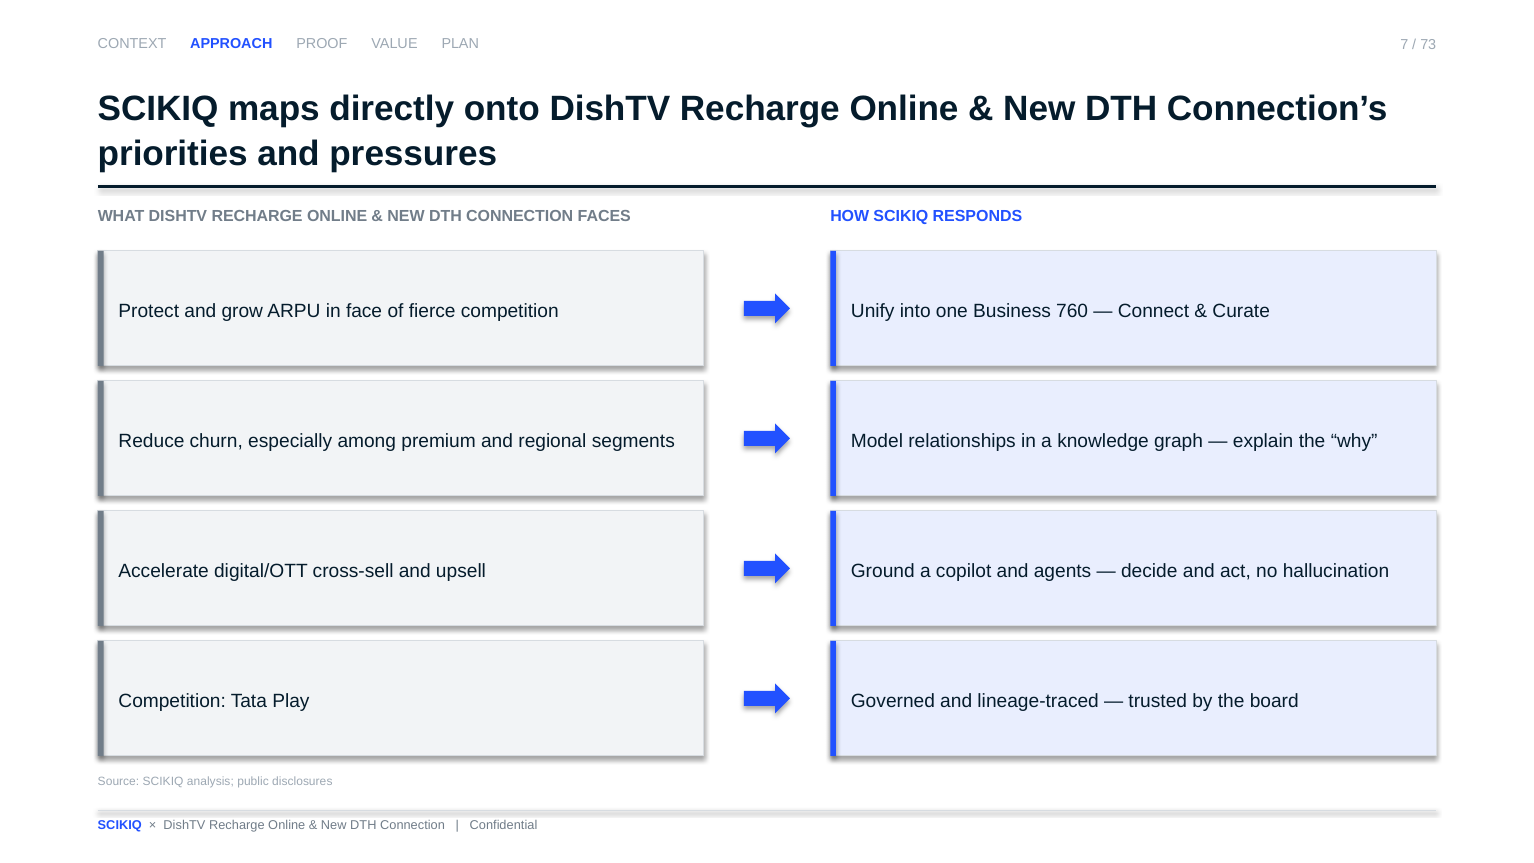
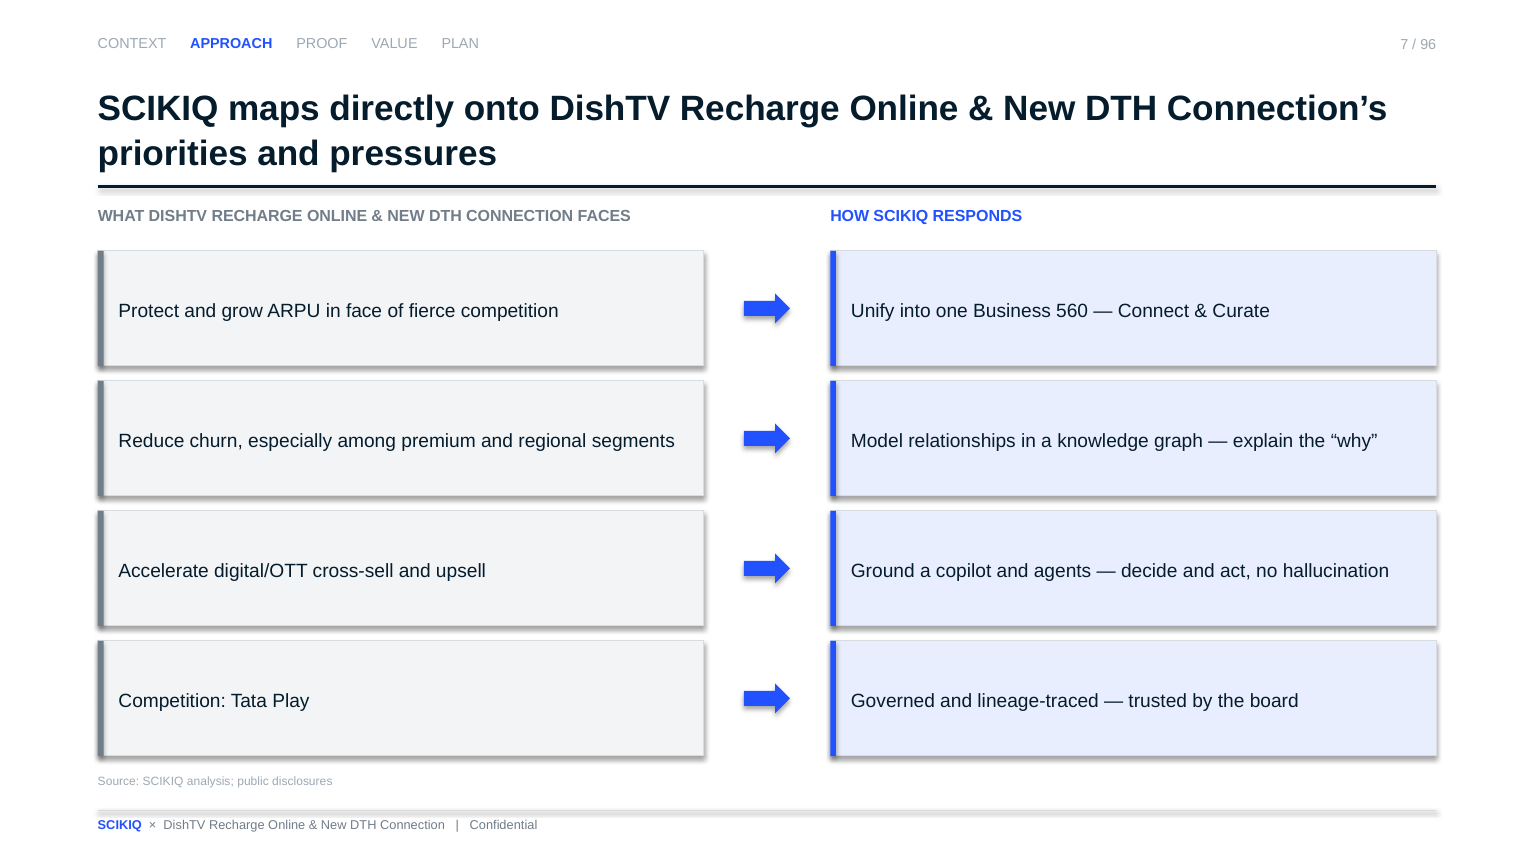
73: 73 -> 96 (1428, 45)
760: 760 -> 560 (1072, 311)
